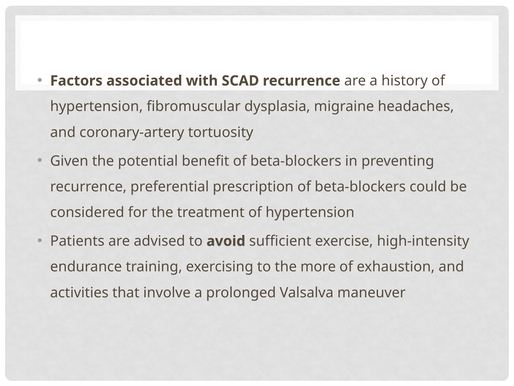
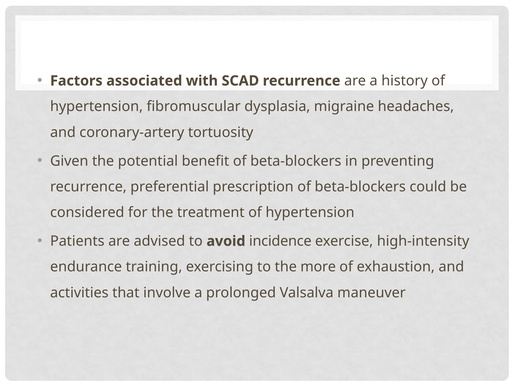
sufficient: sufficient -> incidence (280, 241)
